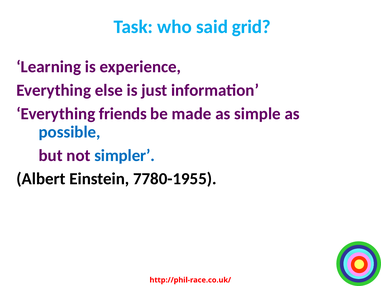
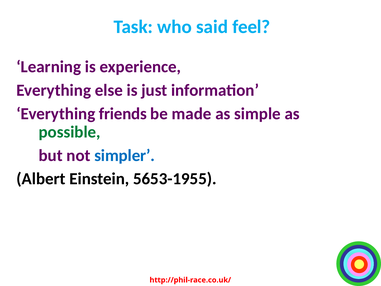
grid: grid -> feel (251, 27)
possible colour: blue -> green (70, 132)
7780-1955: 7780-1955 -> 5653-1955 (175, 179)
